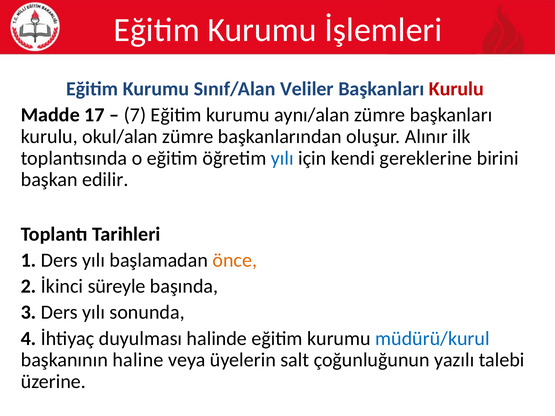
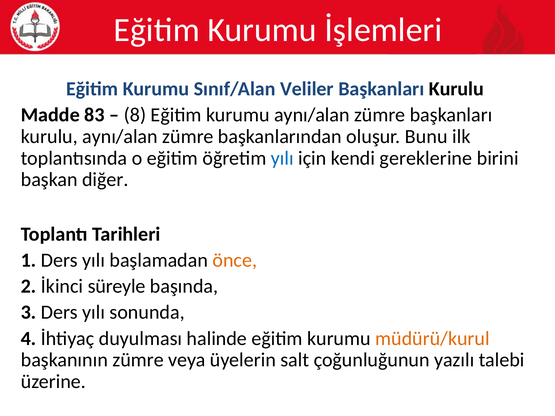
Kurulu colour: red -> black (456, 89)
17: 17 -> 83 (94, 115)
7: 7 -> 8 (135, 115)
kurulu okul/alan: okul/alan -> aynı/alan (120, 137)
Alınır: Alınır -> Bunu (426, 137)
edilir: edilir -> diğer (105, 180)
müdürü/kurul colour: blue -> orange (432, 339)
başkanının haline: haline -> zümre (138, 360)
